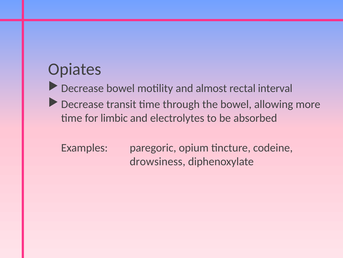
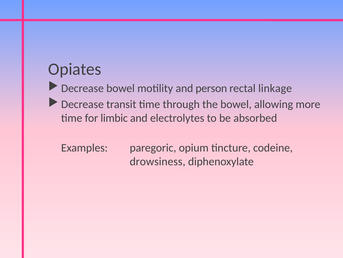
almost: almost -> person (211, 88)
interval: interval -> linkage (275, 88)
